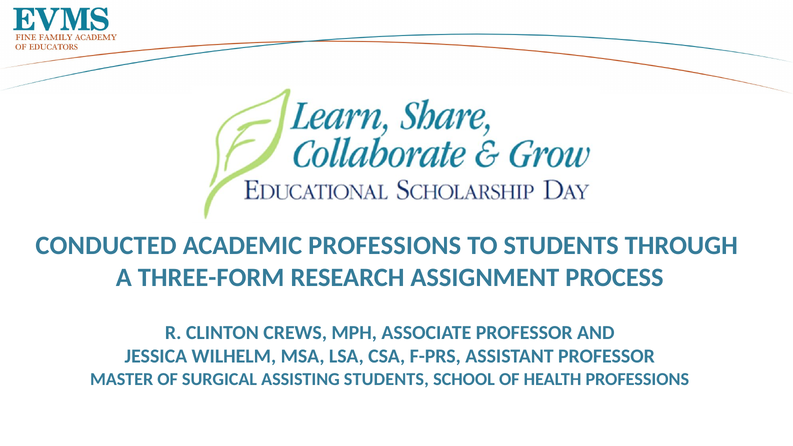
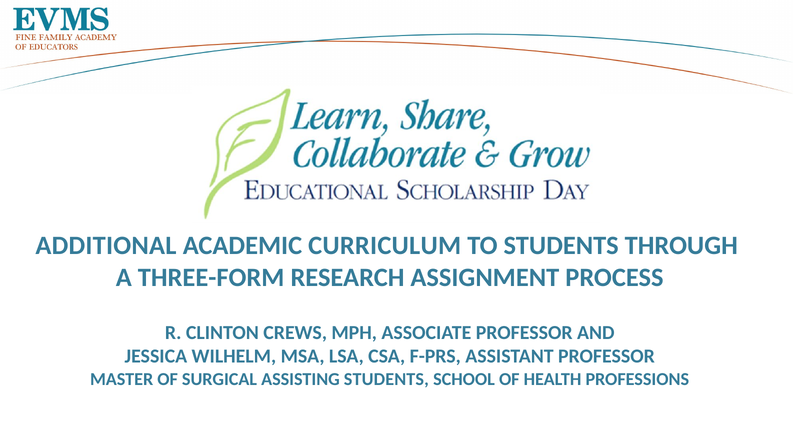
CONDUCTED: CONDUCTED -> ADDITIONAL (106, 246)
ACADEMIC PROFESSIONS: PROFESSIONS -> CURRICULUM (385, 246)
